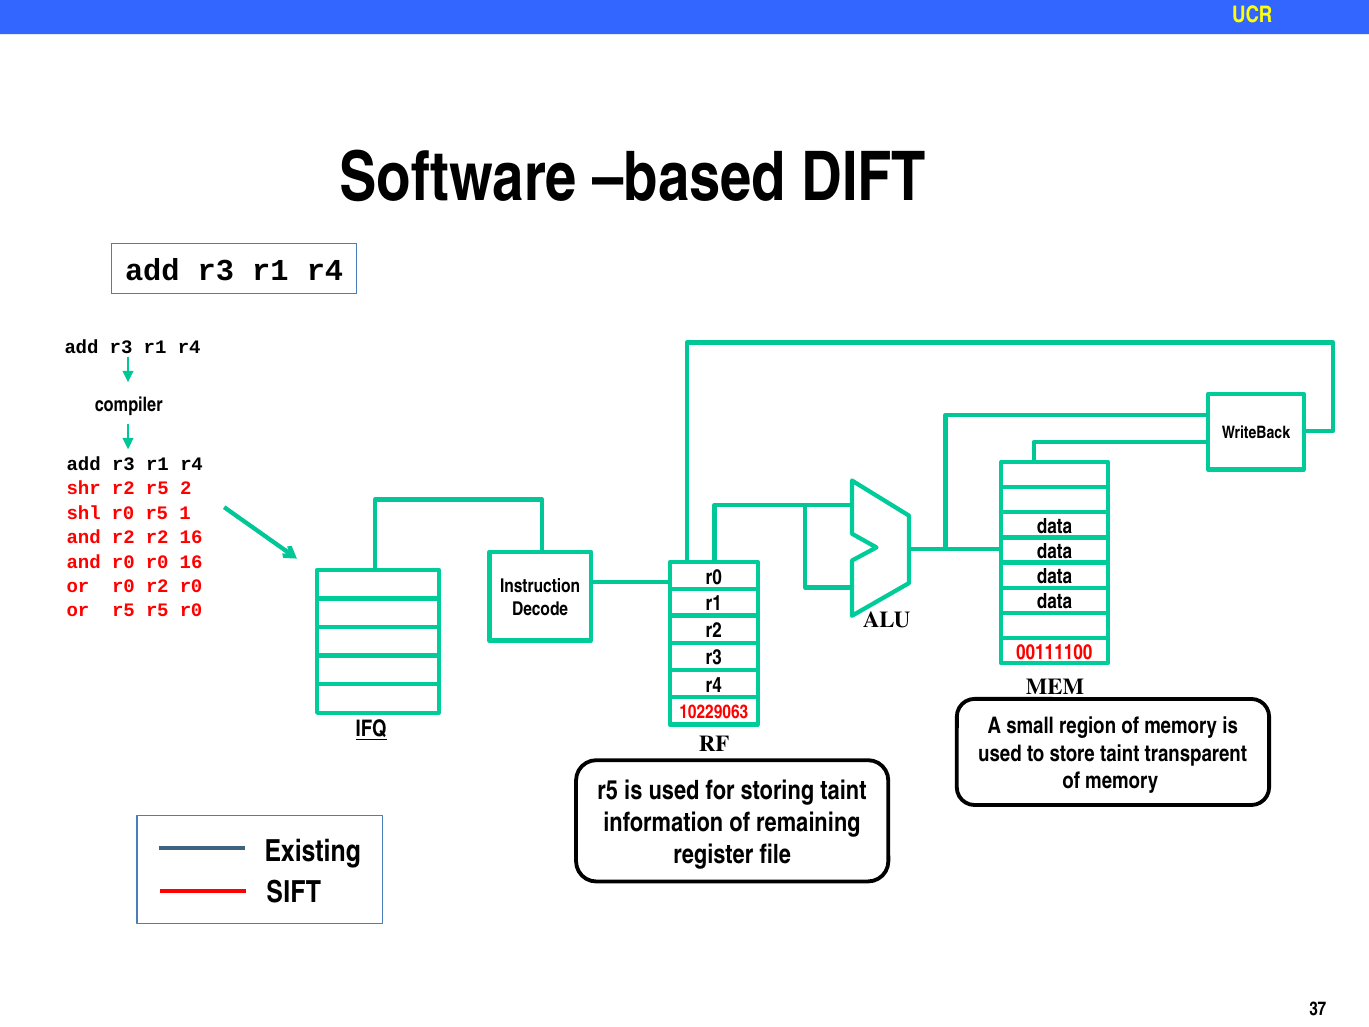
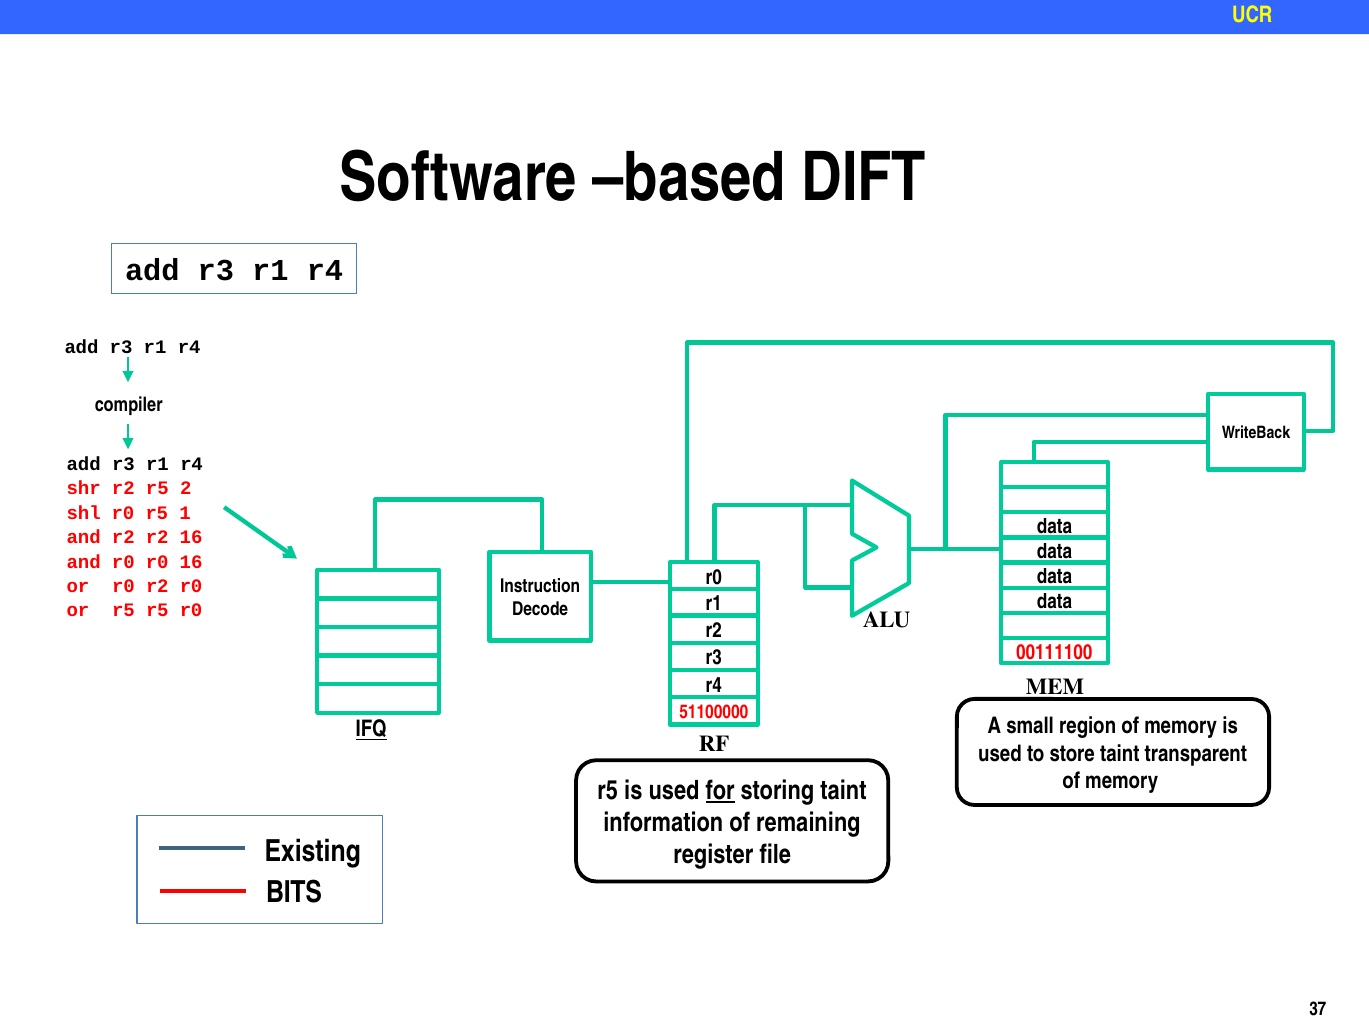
10229063: 10229063 -> 51100000 (714, 712)
for underline: none -> present (720, 790)
SIFT: SIFT -> BITS (294, 893)
